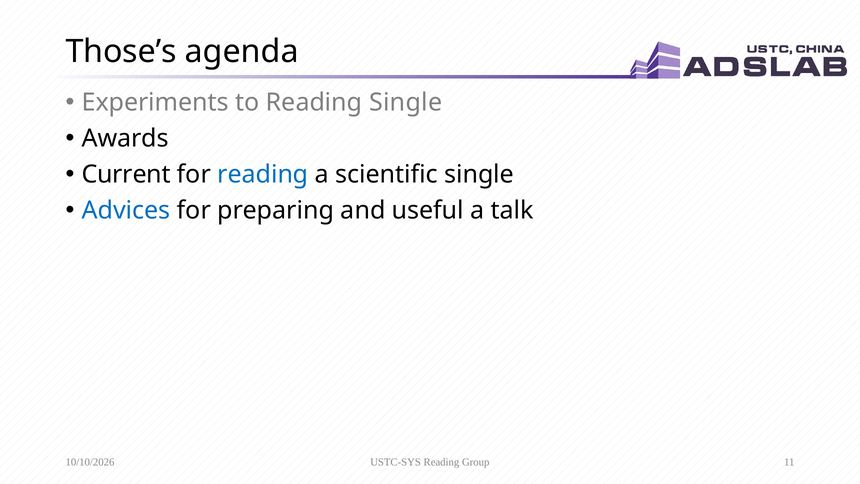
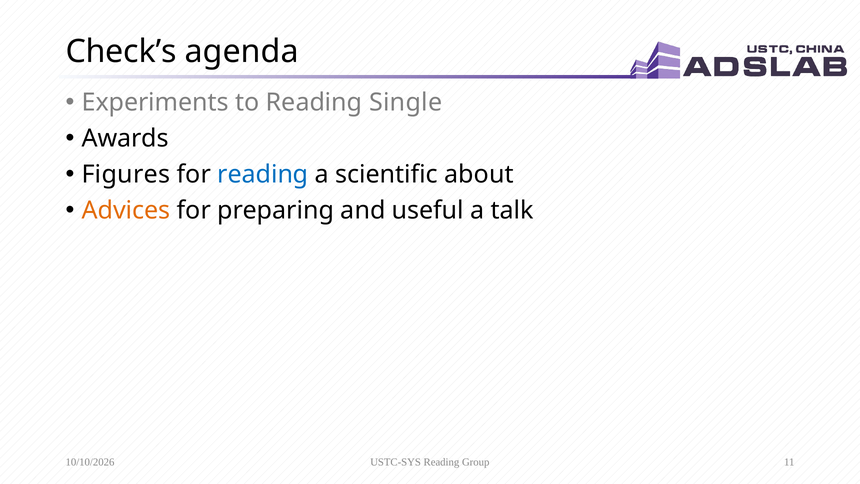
Those’s: Those’s -> Check’s (121, 51)
Current: Current -> Figures (126, 174)
scientific single: single -> about (479, 174)
Advices colour: blue -> orange (126, 210)
